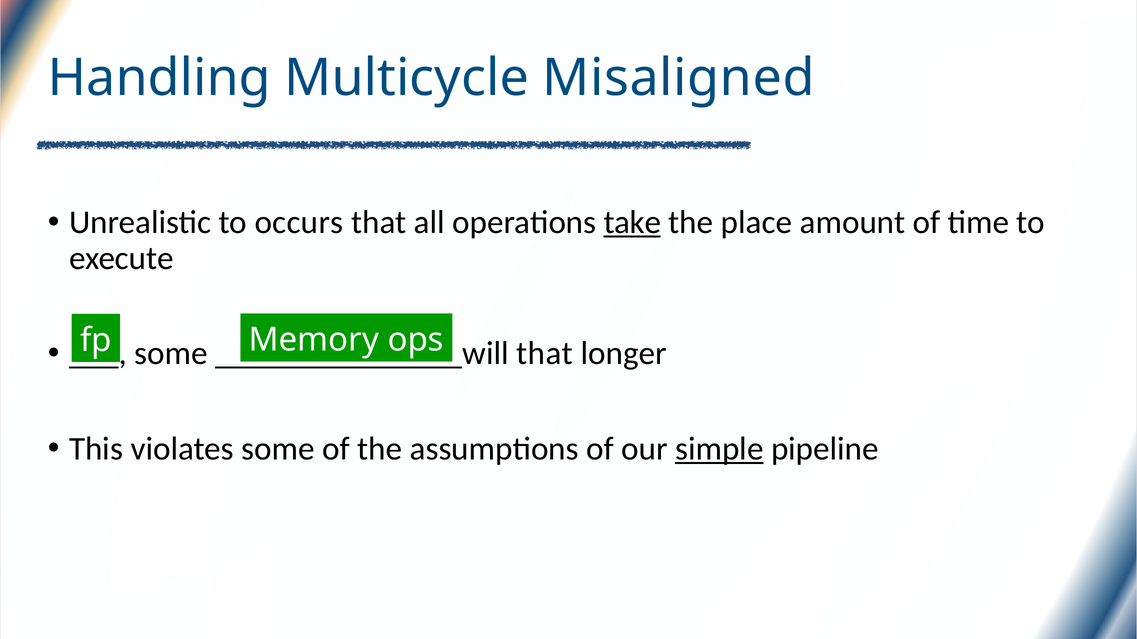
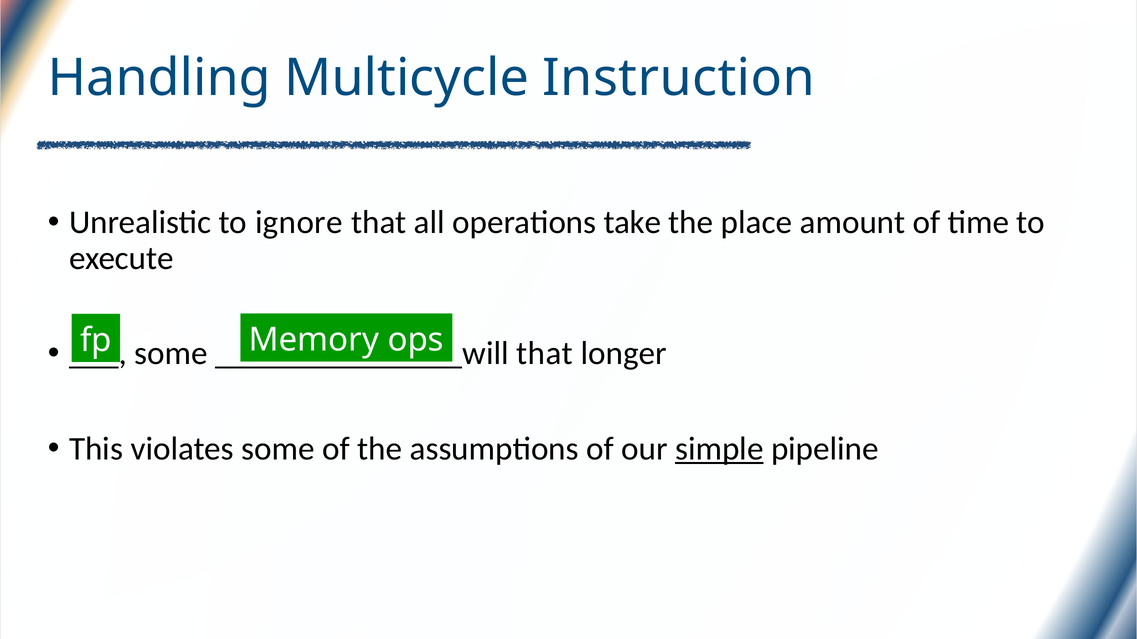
Misaligned: Misaligned -> Instruction (679, 78)
occurs: occurs -> ignore (299, 223)
take underline: present -> none (632, 223)
